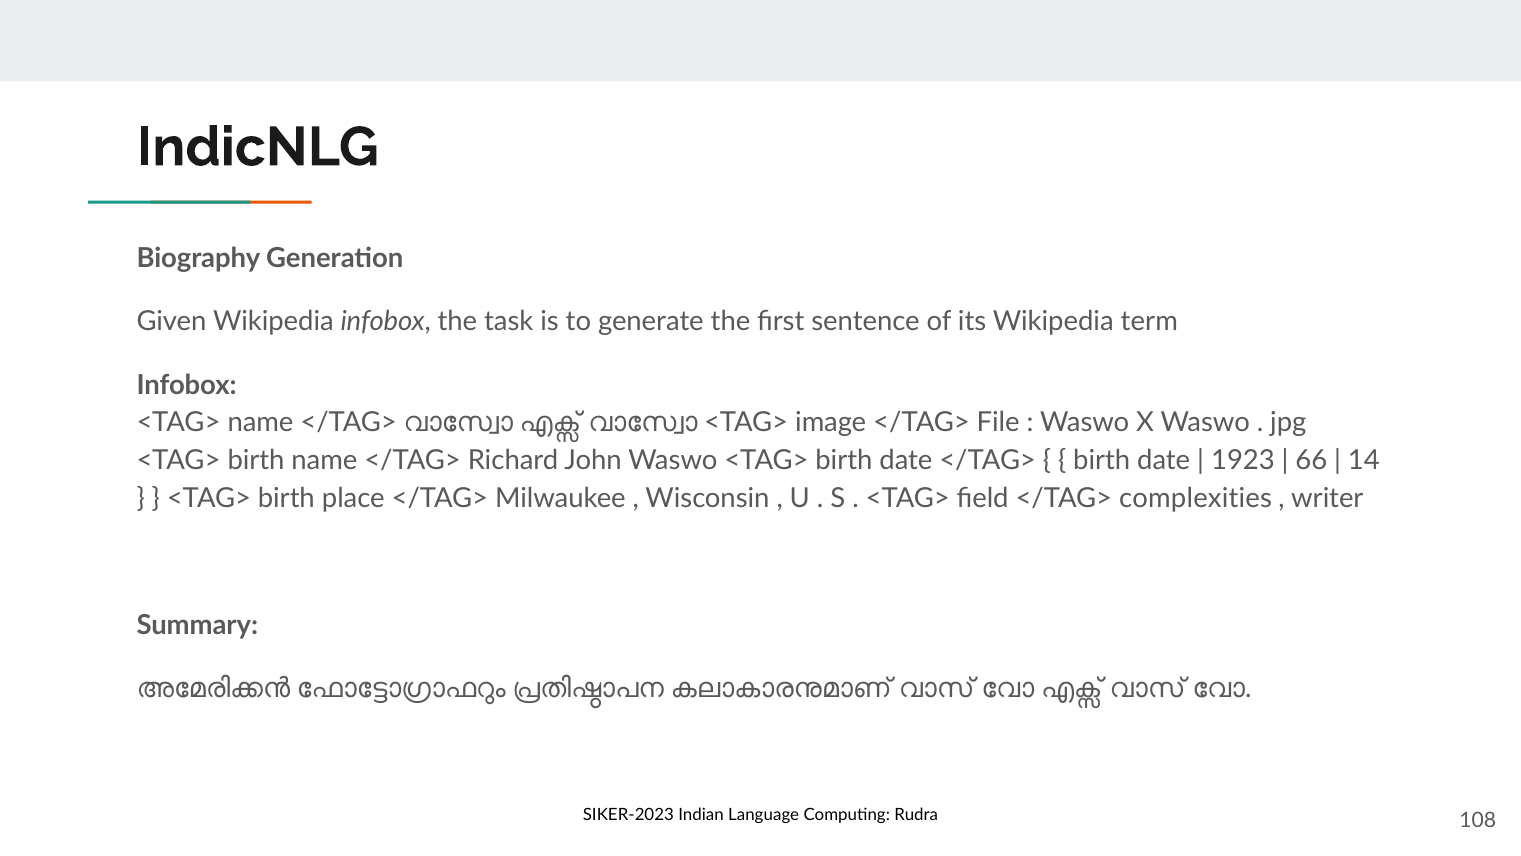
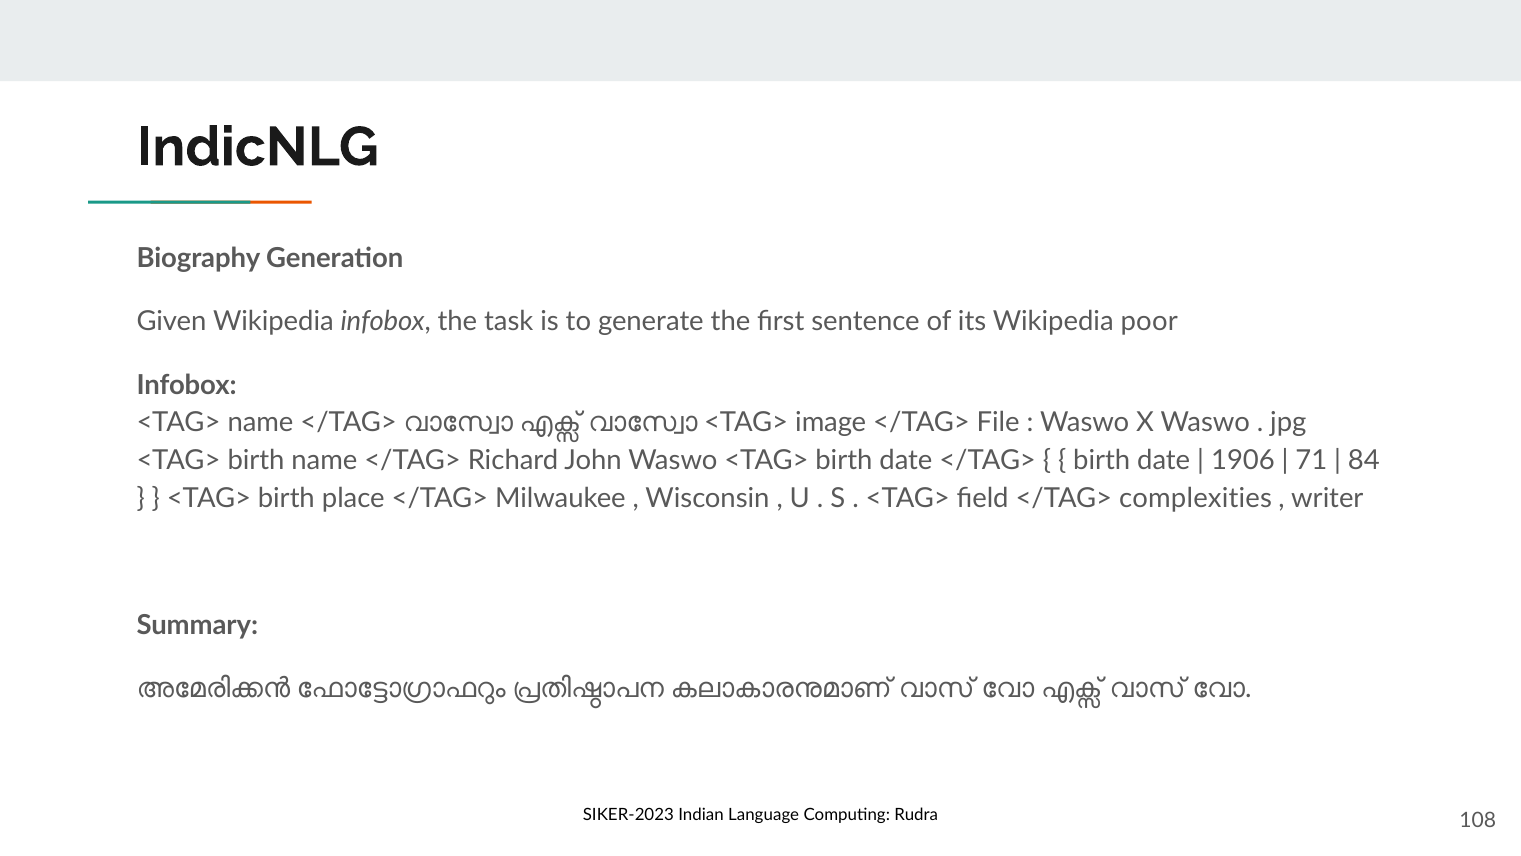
term: term -> poor (1149, 322)
1923: 1923 -> 1906 (1243, 461)
66: 66 -> 71 (1311, 461)
14: 14 -> 84 (1364, 461)
